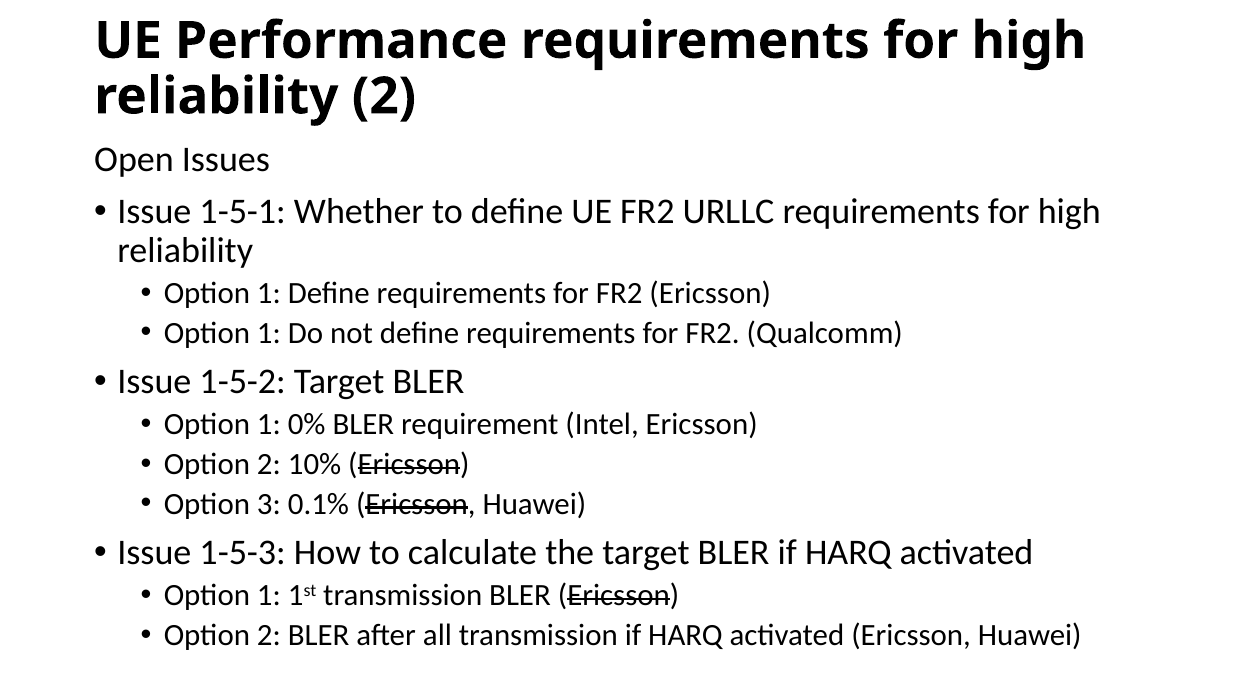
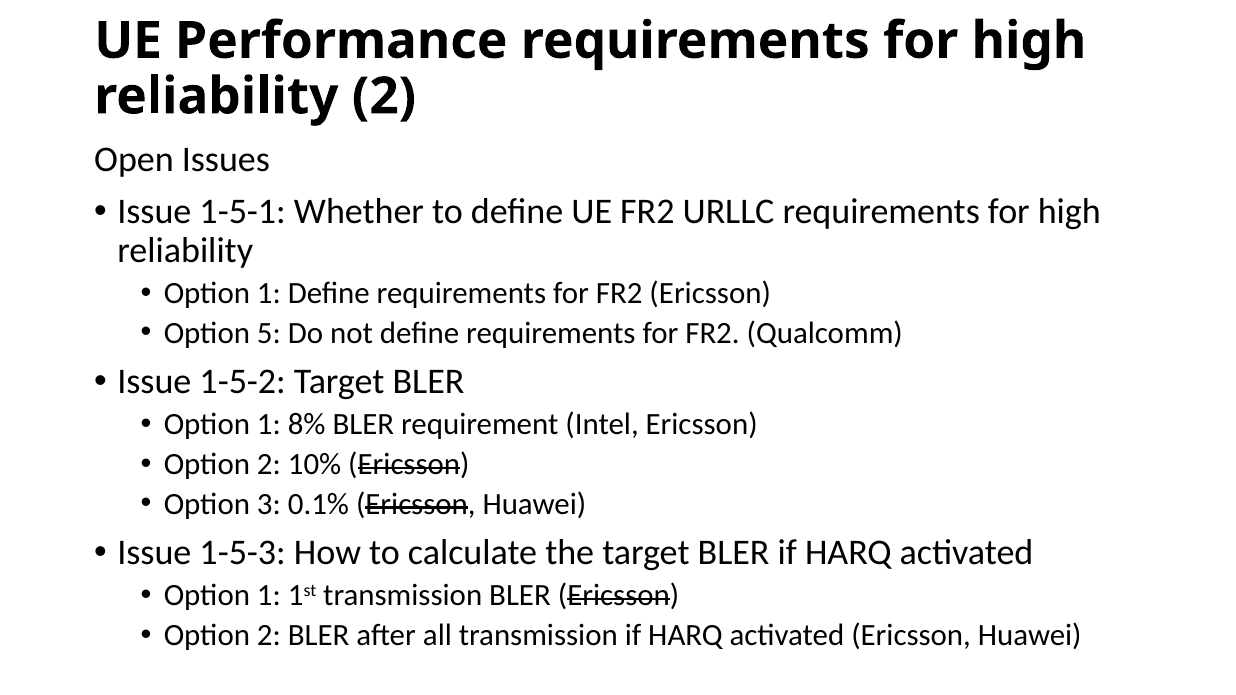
1: 1 -> 5 (269, 333)
0%: 0% -> 8% (307, 425)
